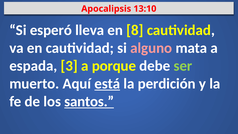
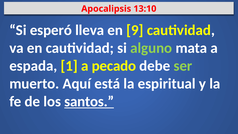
8: 8 -> 9 (135, 30)
alguno colour: pink -> light green (151, 48)
3: 3 -> 1 (69, 66)
porque: porque -> pecado (114, 66)
está underline: present -> none (107, 84)
perdición: perdición -> espiritual (167, 84)
